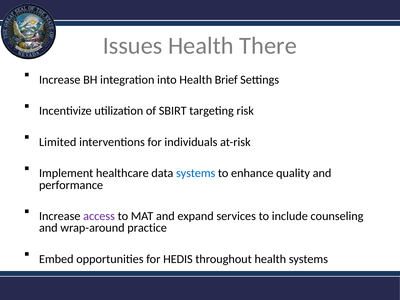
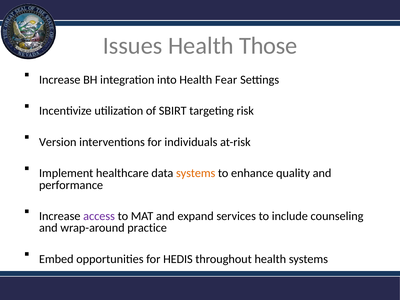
There: There -> Those (268, 46)
Brief: Brief -> Fear (226, 80)
Limited: Limited -> Version (58, 142)
systems colour: blue -> orange (196, 173)
